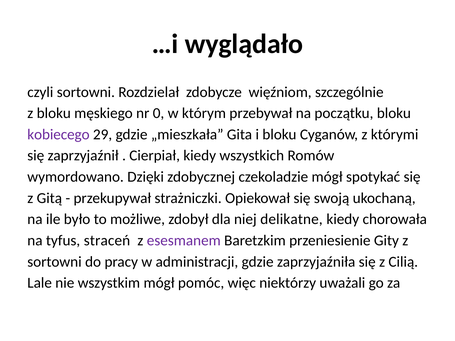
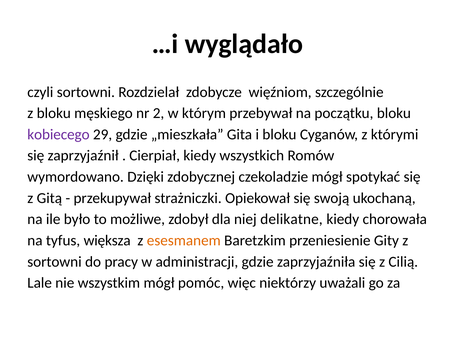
0: 0 -> 2 (159, 113)
straceń: straceń -> większa (107, 241)
esesmanem colour: purple -> orange (184, 241)
